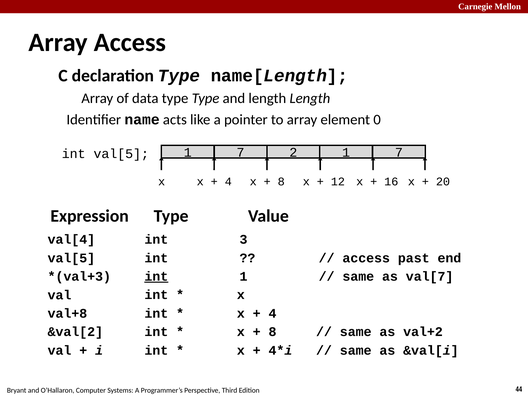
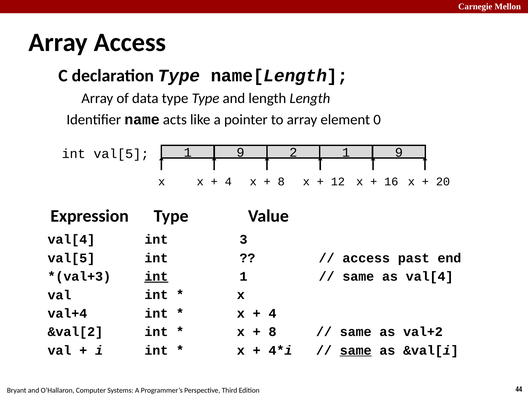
val[5 1 7: 7 -> 9 (241, 153)
2 1 7: 7 -> 9 (399, 153)
as val[7: val[7 -> val[4 (430, 276)
val+8: val+8 -> val+4 (67, 313)
same underline: none -> present (356, 350)
